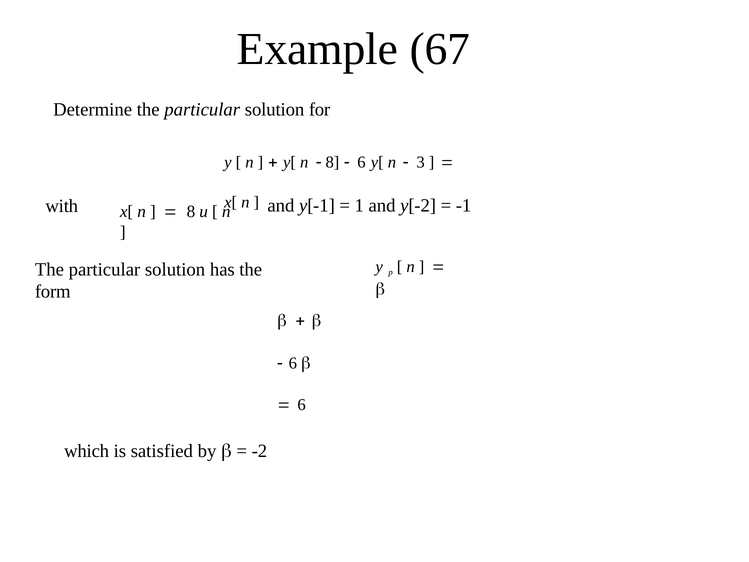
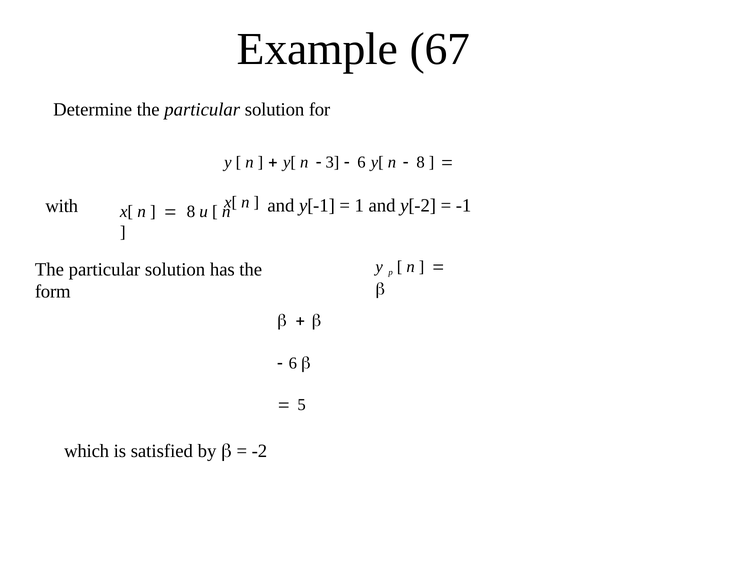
8: 8 -> 3 (332, 162)
3: 3 -> 8 (421, 162)
6: 6 -> 5 (302, 405)
